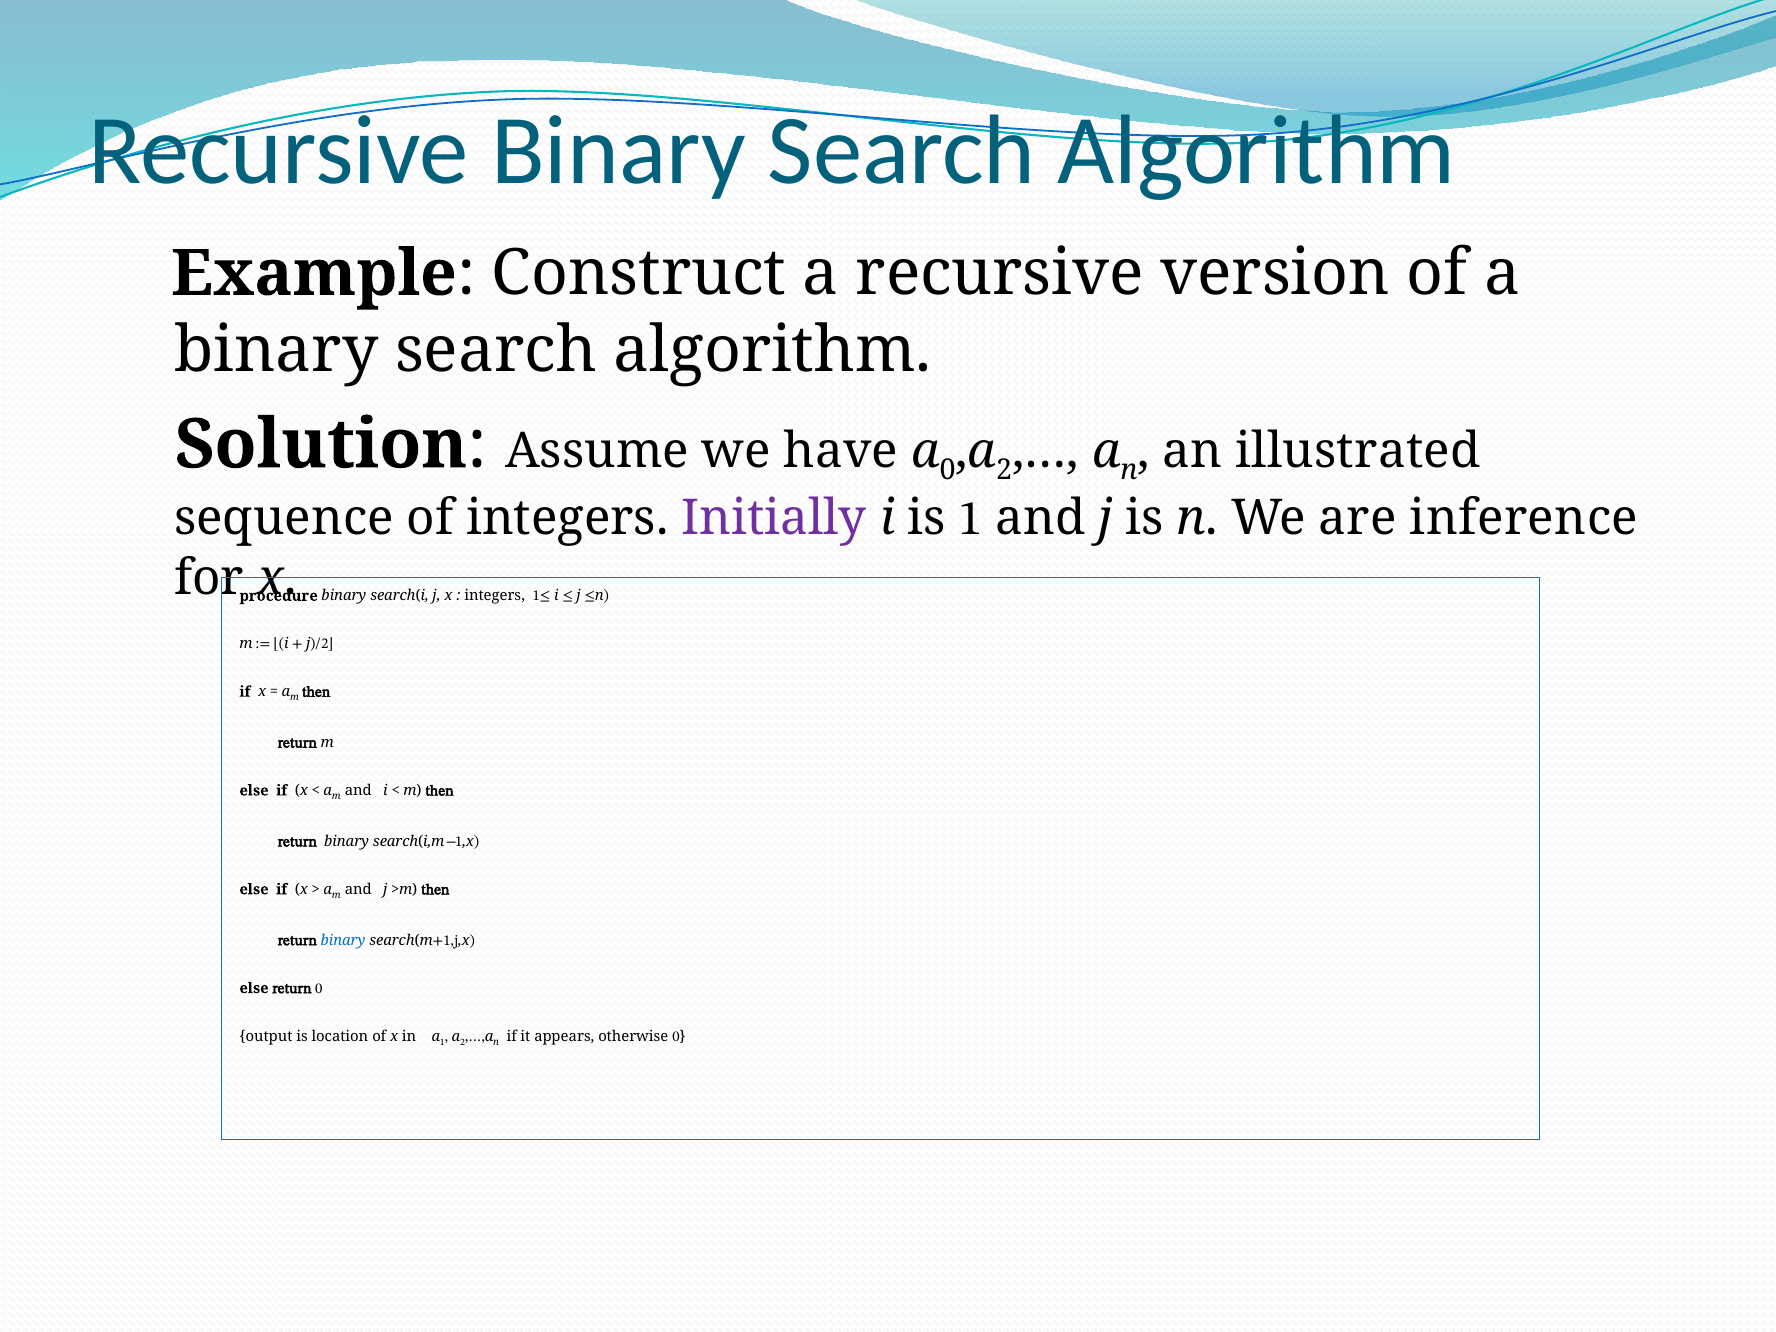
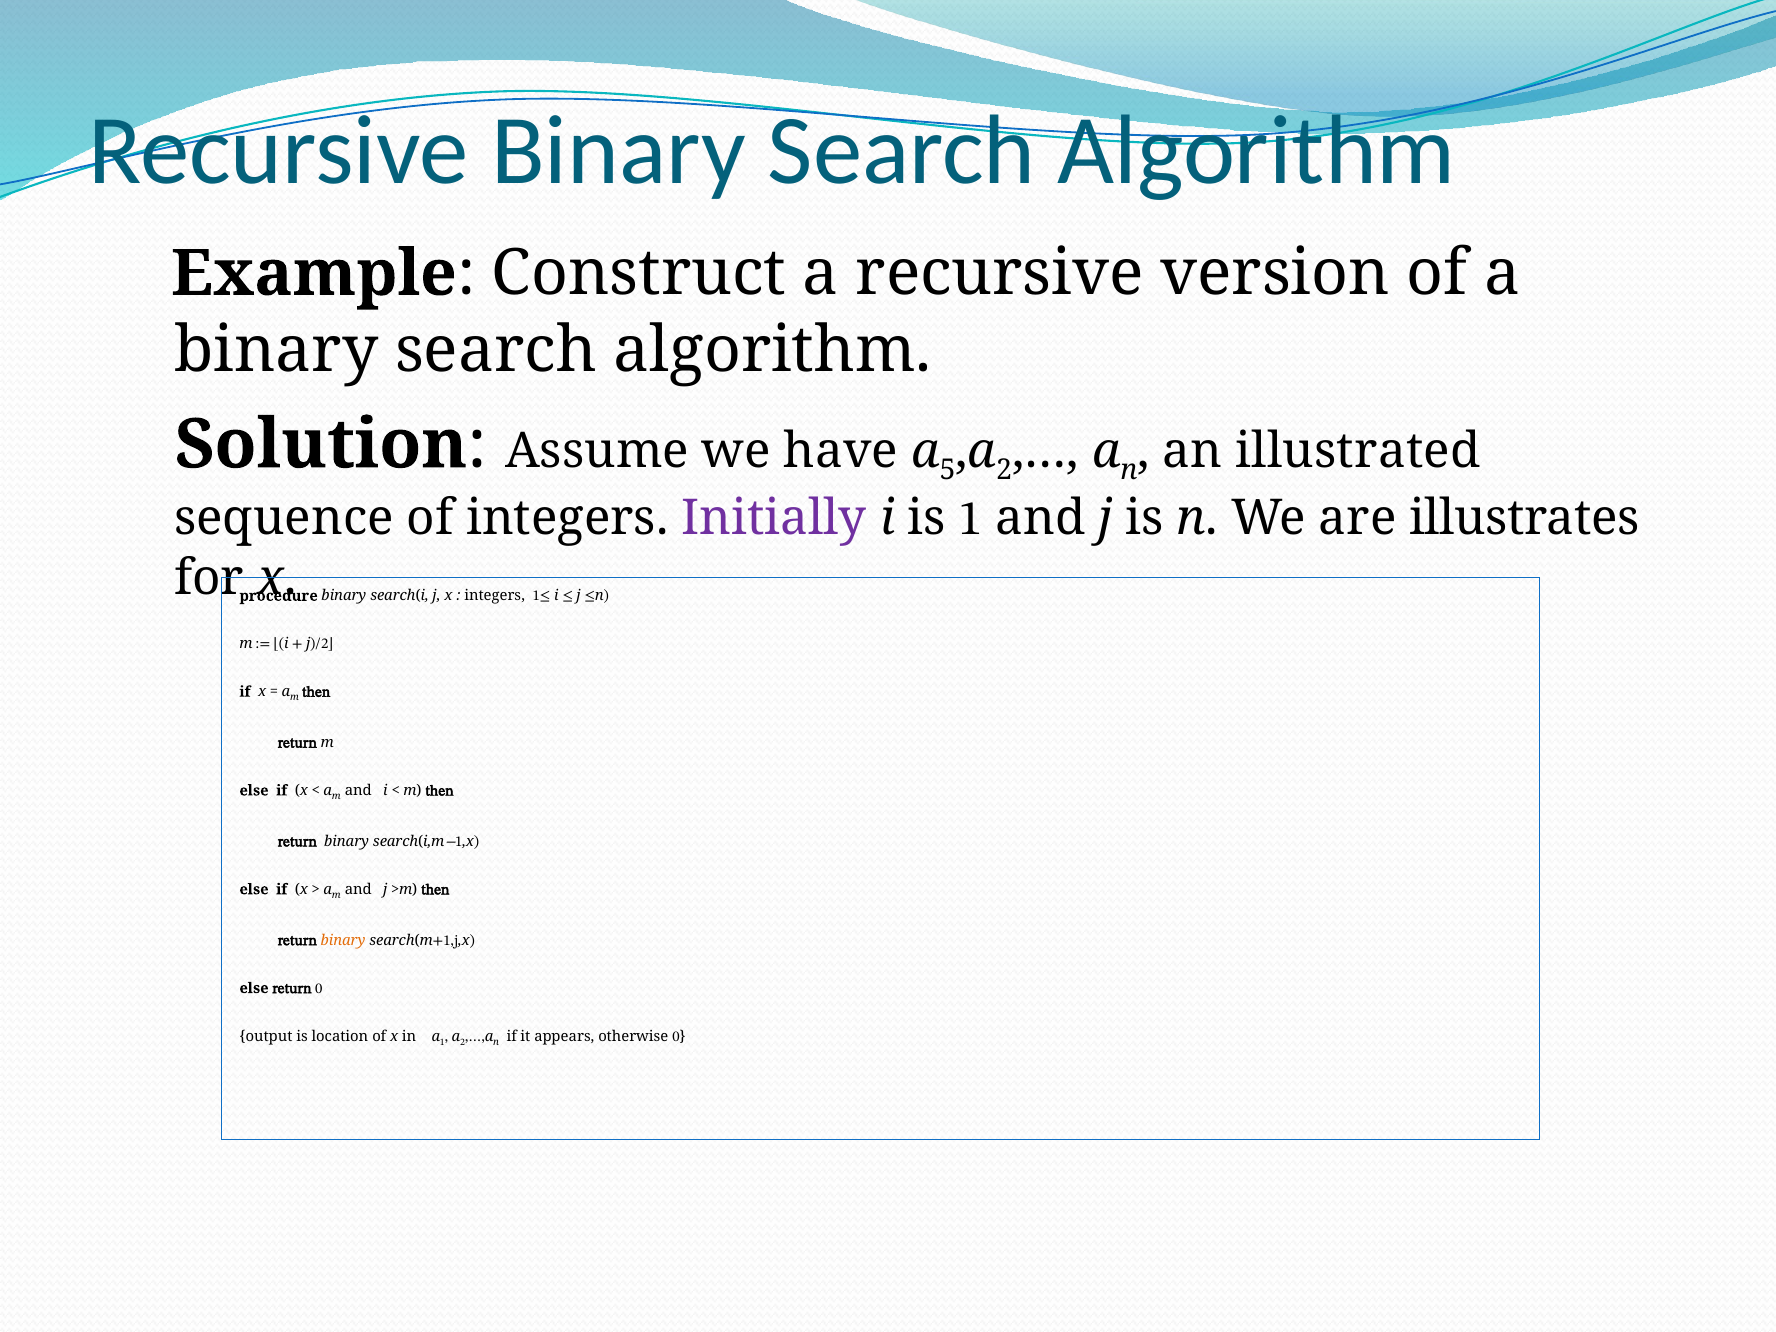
a 0: 0 -> 5 (948, 470)
inference: inference -> illustrates (1524, 519)
binary colour: blue -> orange (343, 940)
